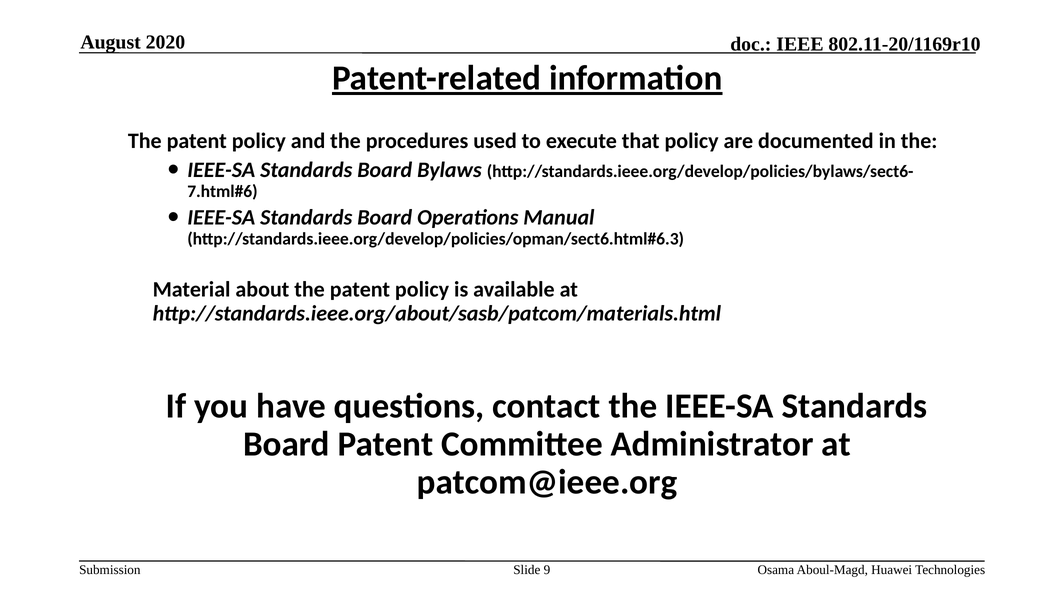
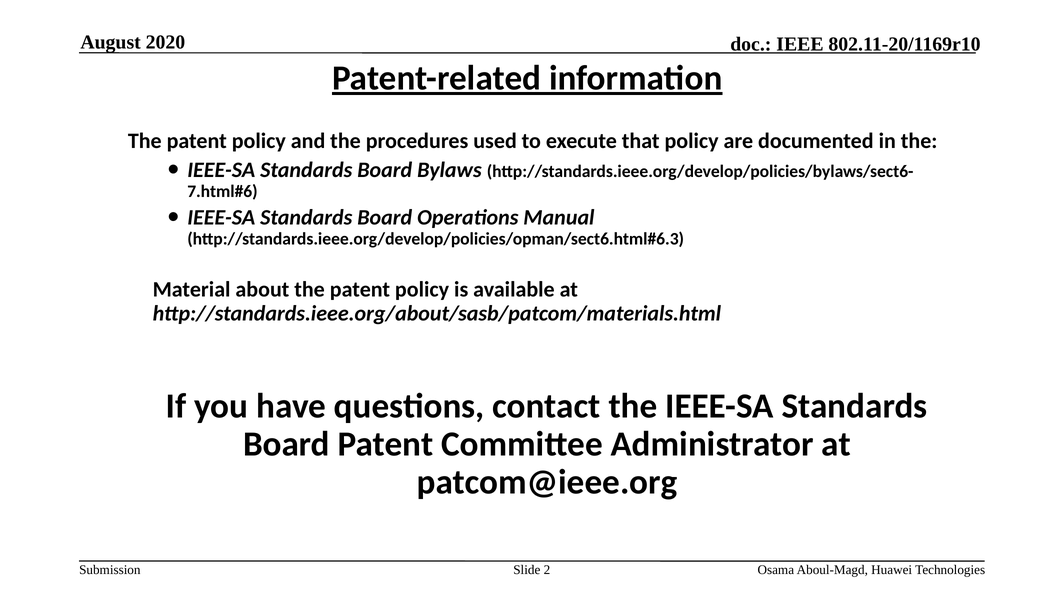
9: 9 -> 2 (547, 569)
